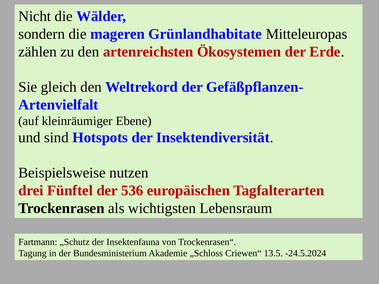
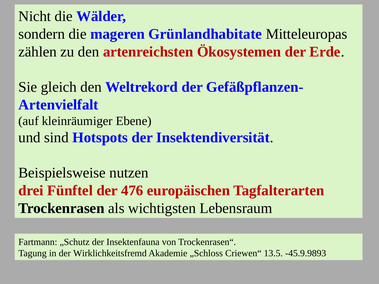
536: 536 -> 476 (132, 191)
Bundesministerium: Bundesministerium -> Wirklichkeitsfremd (110, 253)
-24.5.2024: -24.5.2024 -> -45.9.9893 (306, 253)
